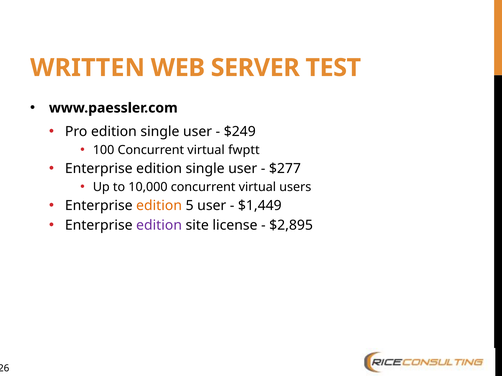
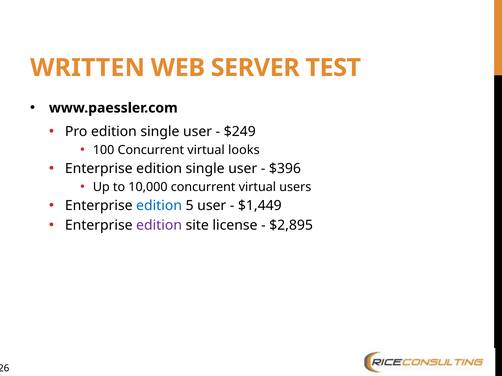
fwptt: fwptt -> looks (244, 150)
$277: $277 -> $396 (285, 169)
edition colour: orange -> blue (159, 206)
